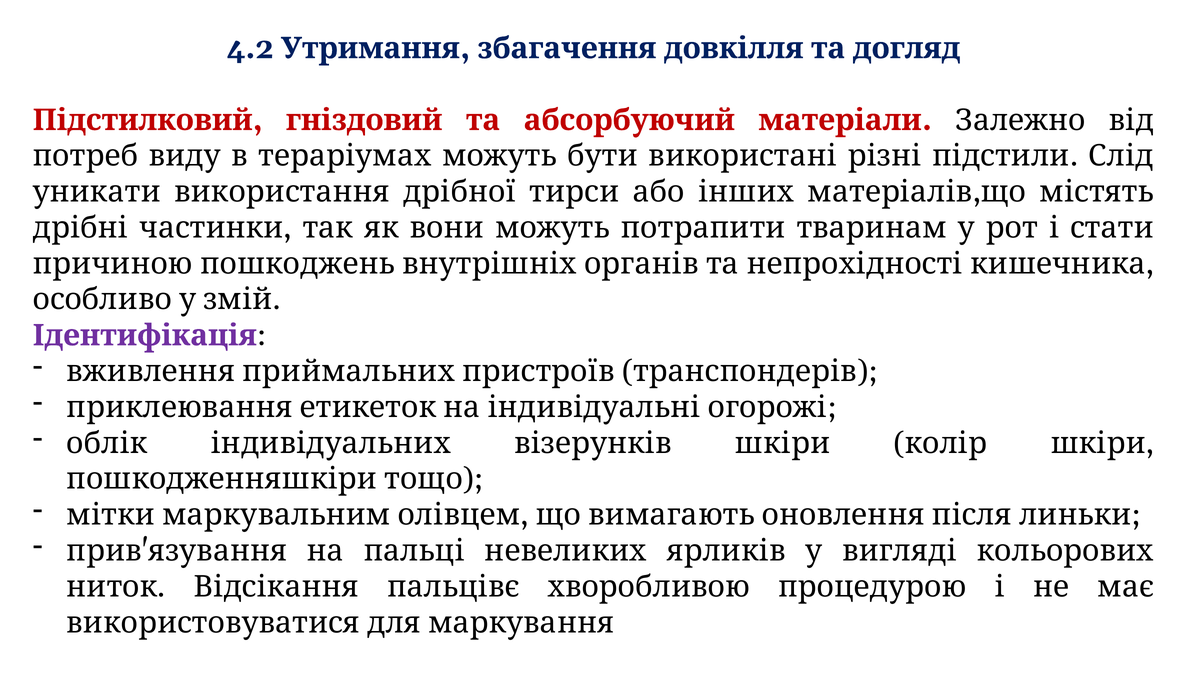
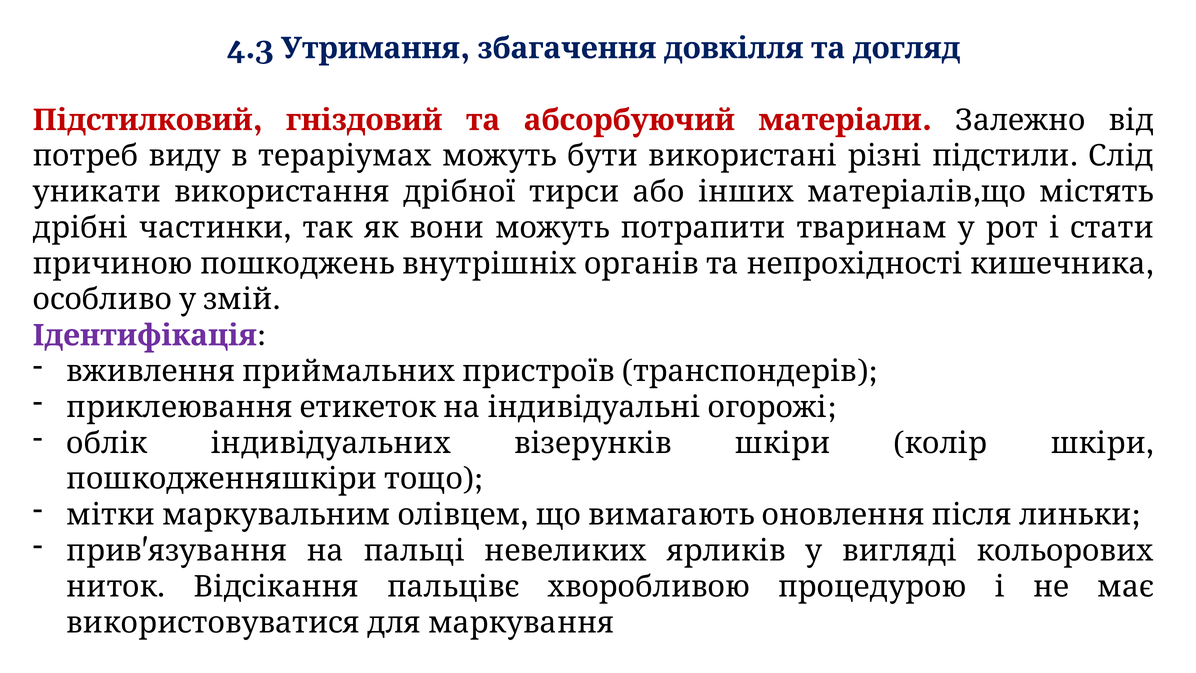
4.2: 4.2 -> 4.3 (250, 48)
